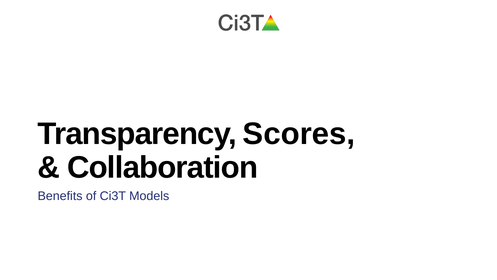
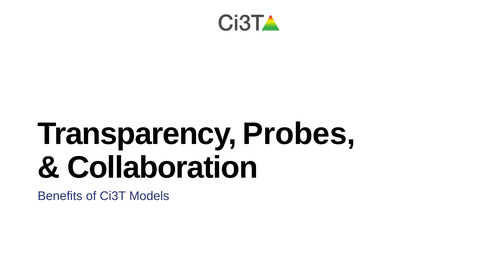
Scores: Scores -> Probes (299, 134)
